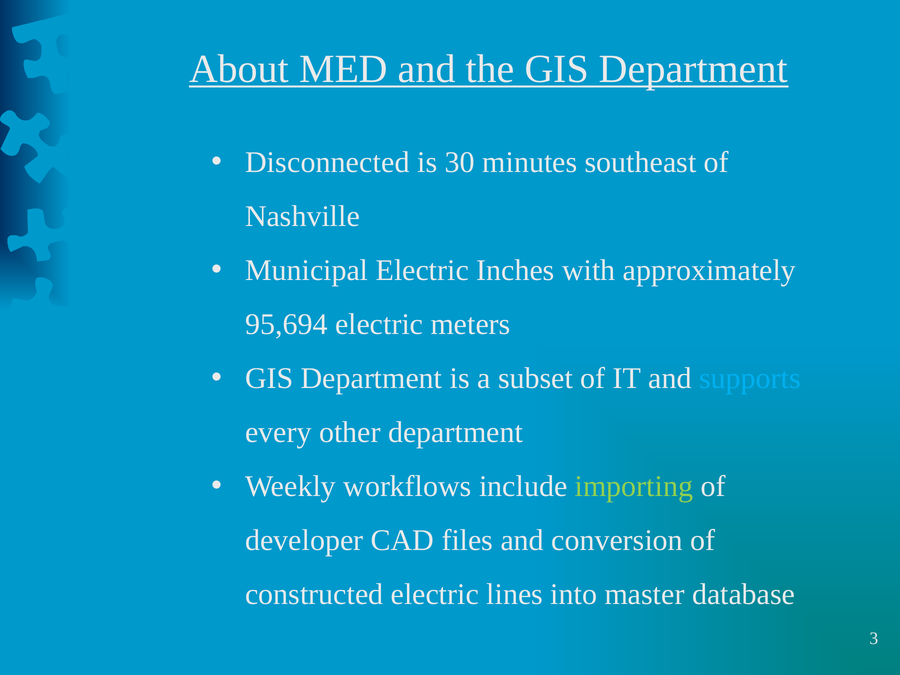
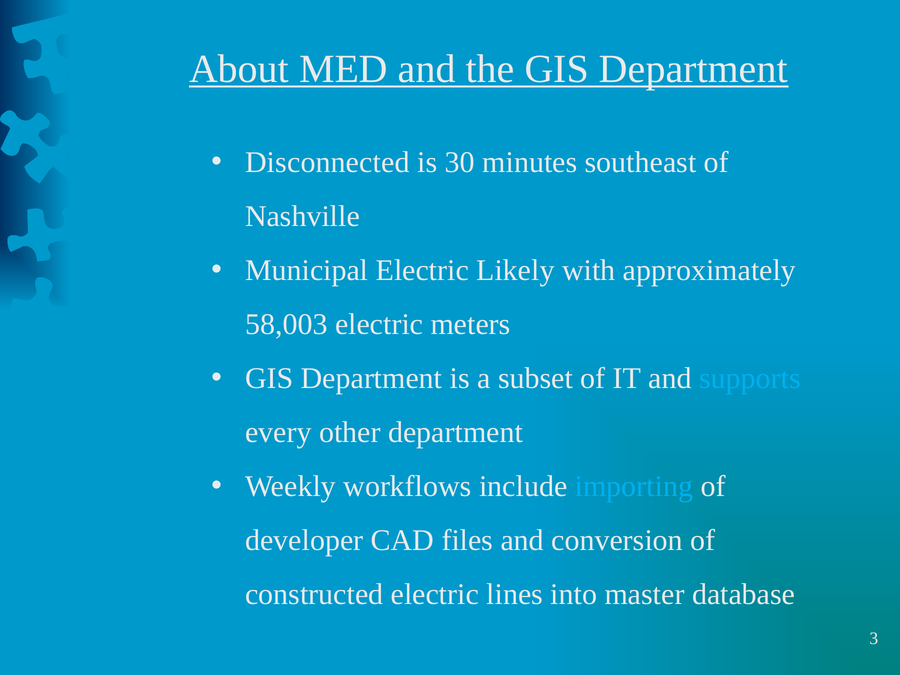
Inches: Inches -> Likely (515, 271)
95,694: 95,694 -> 58,003 (286, 325)
importing colour: light green -> light blue (634, 487)
